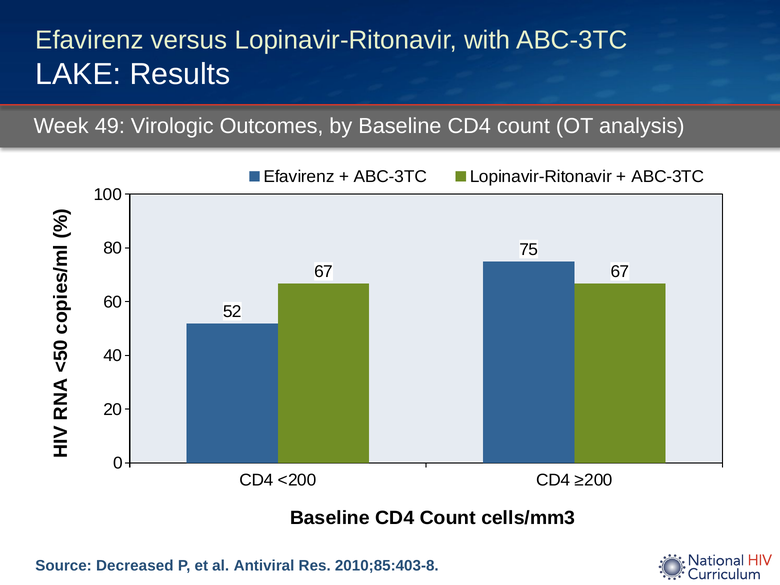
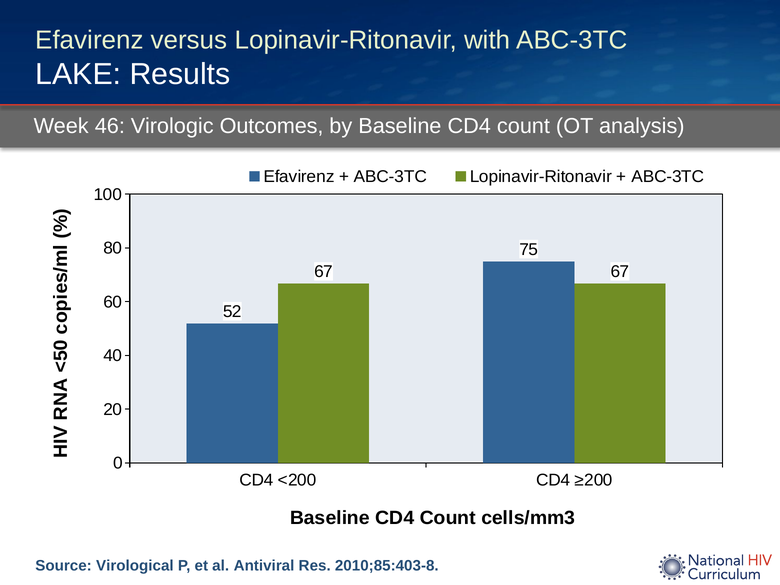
49: 49 -> 46 (110, 126)
Decreased: Decreased -> Virological (135, 566)
